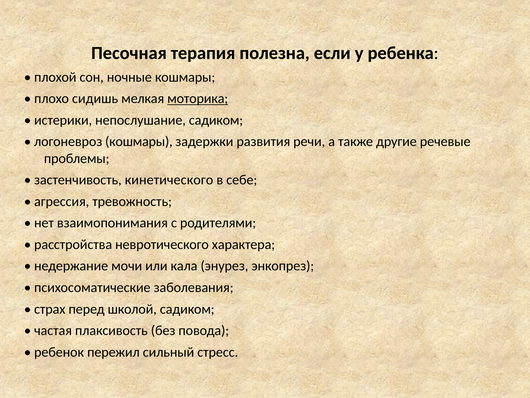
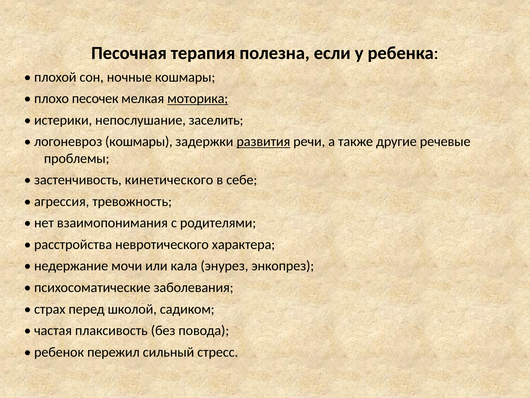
сидишь: сидишь -> песочек (95, 98)
непослушание садиком: садиком -> заселить (216, 120)
развития underline: none -> present (263, 141)
